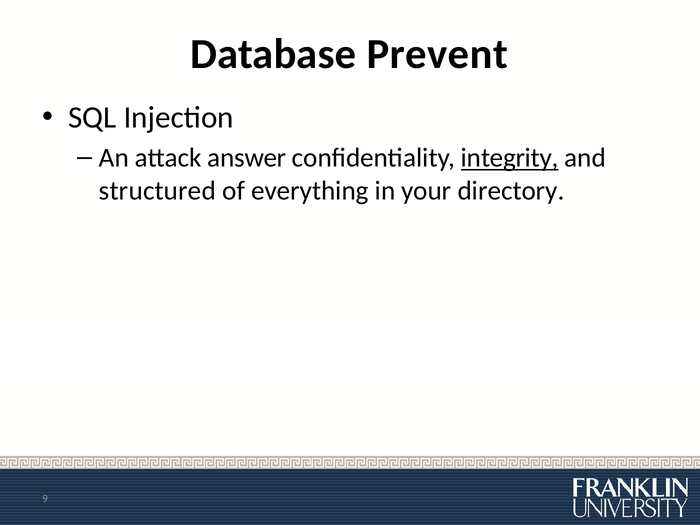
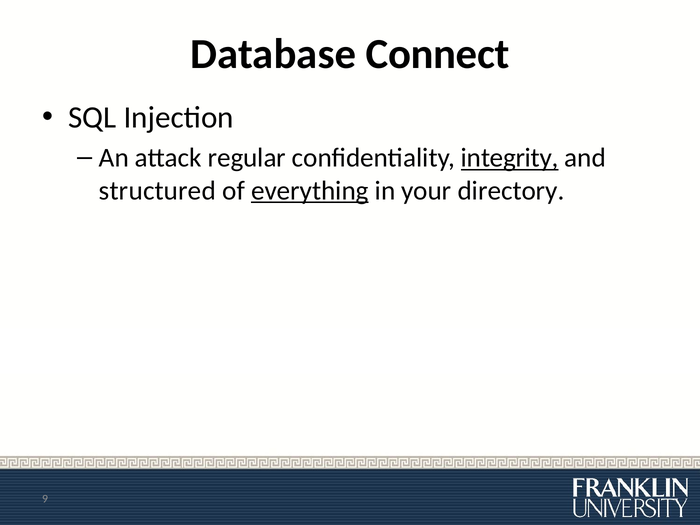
Prevent: Prevent -> Connect (438, 54)
answer: answer -> regular (247, 158)
everything underline: none -> present (310, 191)
